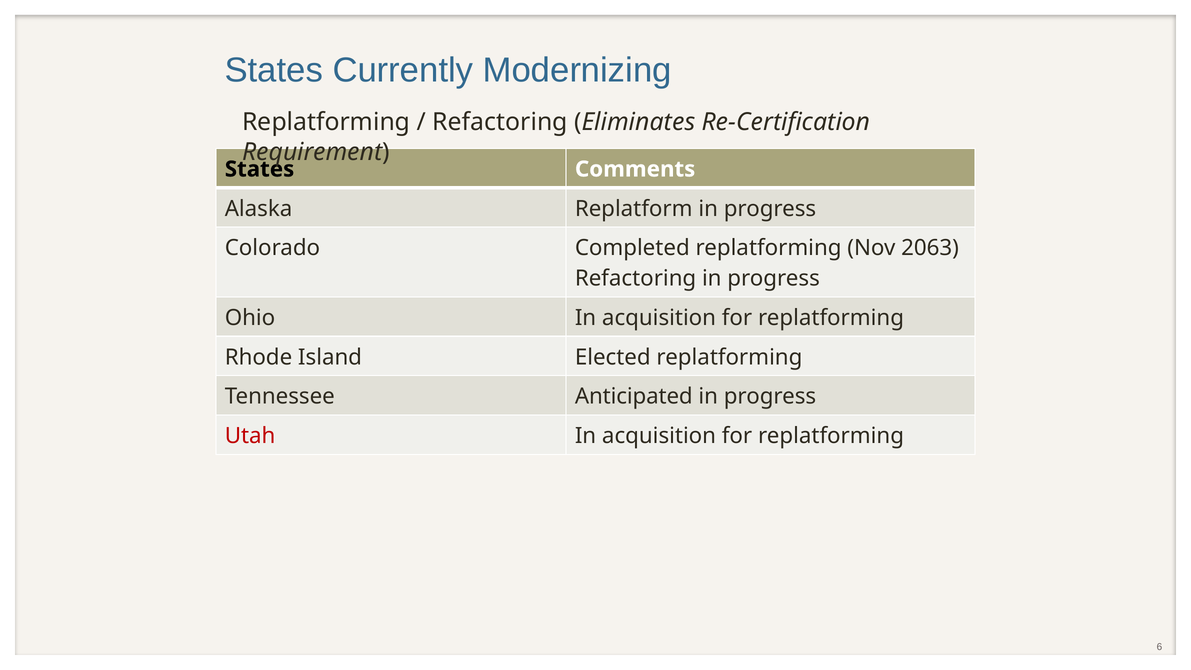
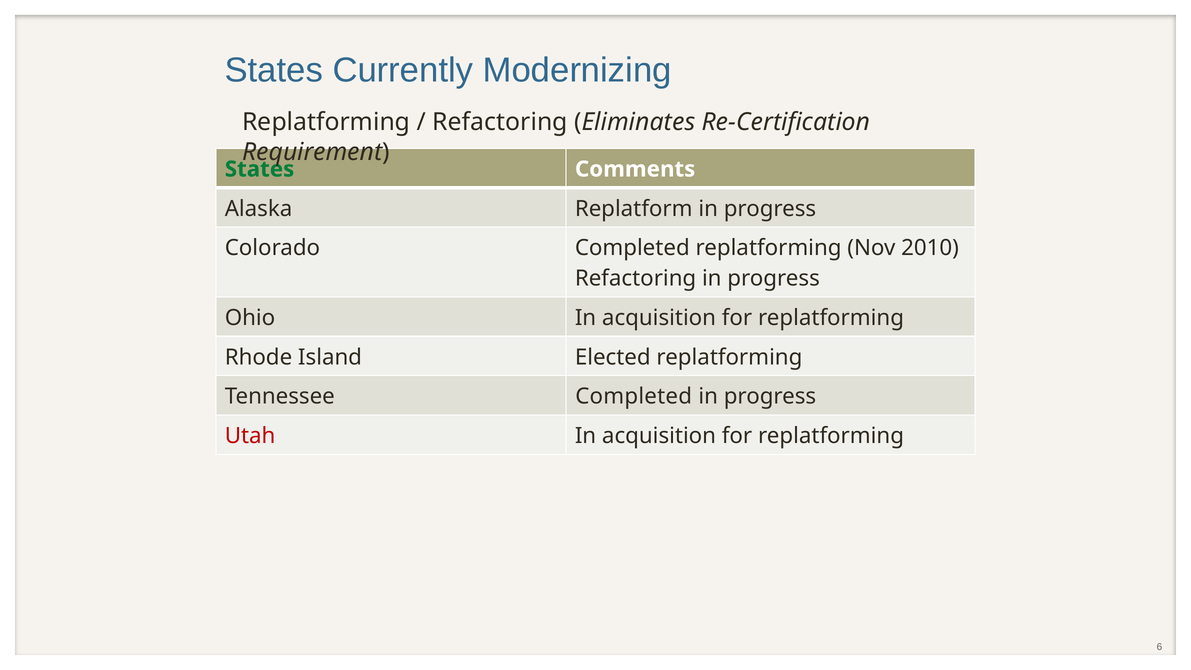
States colour: black -> green (260, 169)
2063: 2063 -> 2010 (930, 248)
Tennessee Anticipated: Anticipated -> Completed (634, 396)
